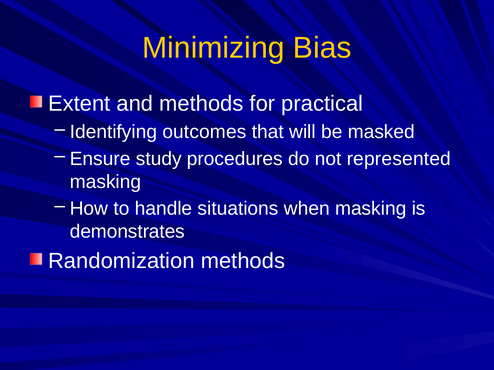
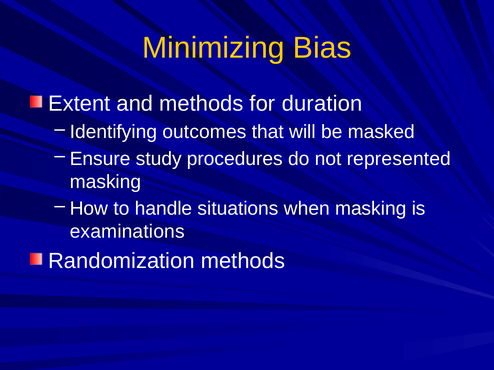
practical: practical -> duration (322, 104)
demonstrates: demonstrates -> examinations (127, 232)
